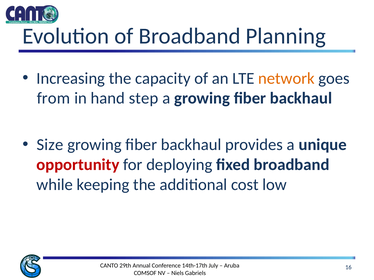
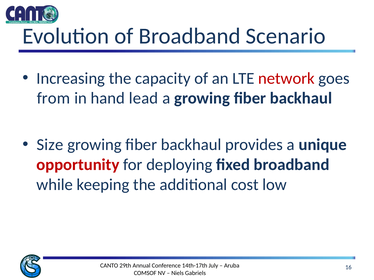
Planning: Planning -> Scenario (286, 36)
network colour: orange -> red (286, 78)
step: step -> lead (144, 98)
